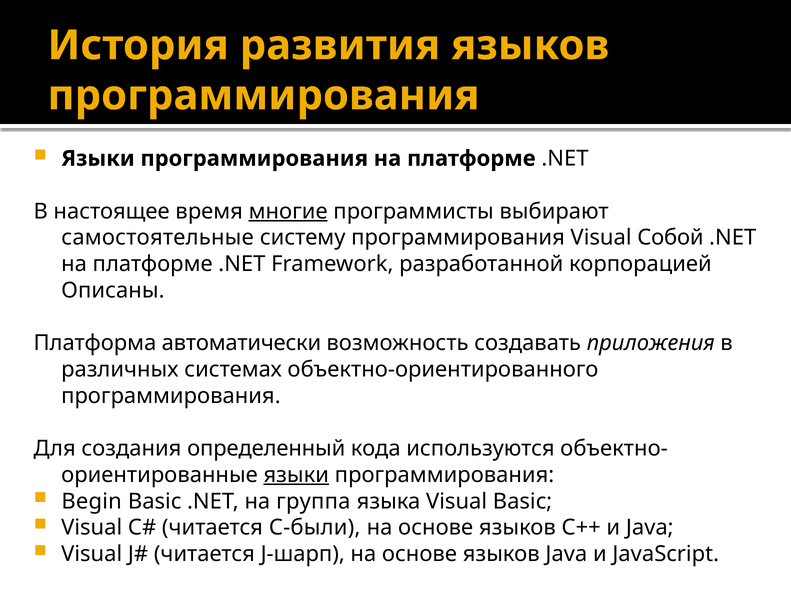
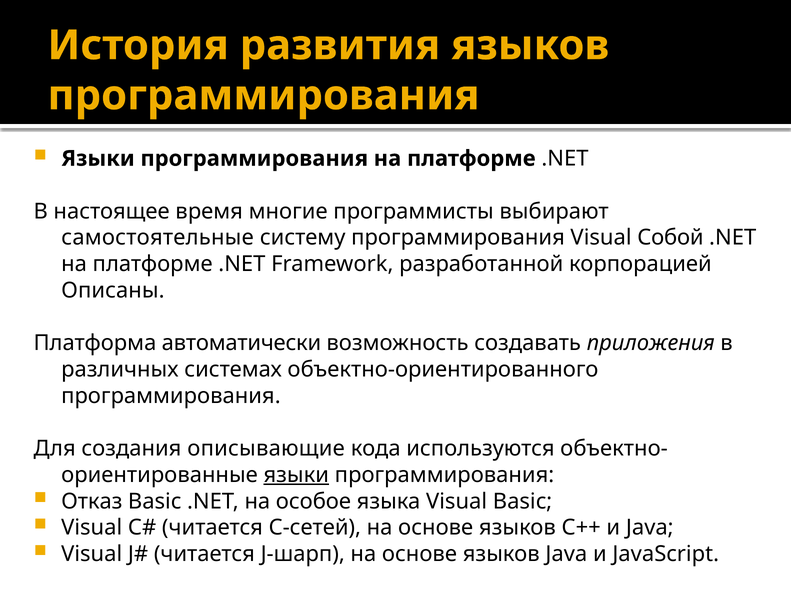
многие underline: present -> none (288, 211)
определенный: определенный -> описывающие (266, 449)
Begin: Begin -> Отказ (92, 502)
группа: группа -> особое (313, 502)
С-были: С-были -> С-сетей (315, 528)
